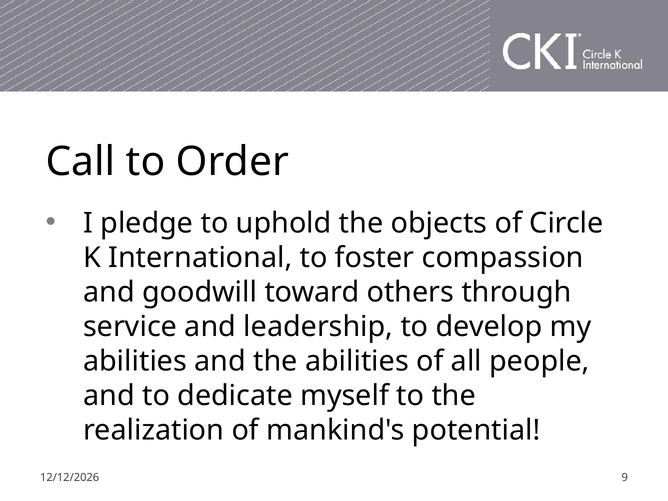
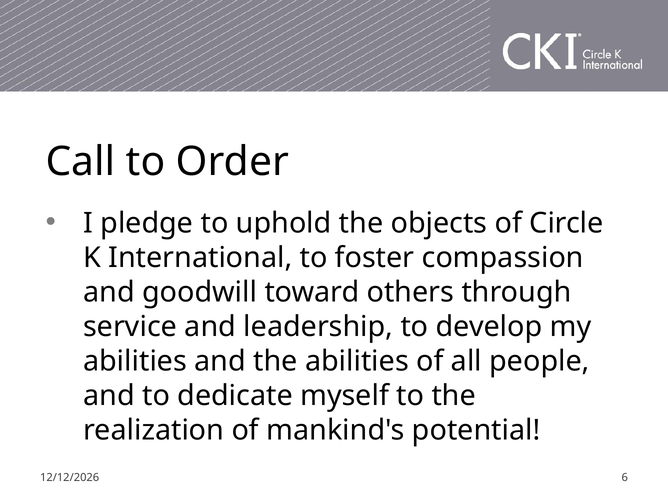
9: 9 -> 6 (625, 478)
